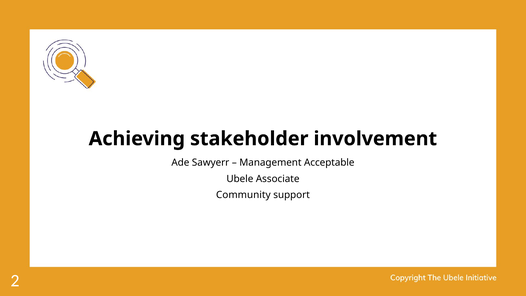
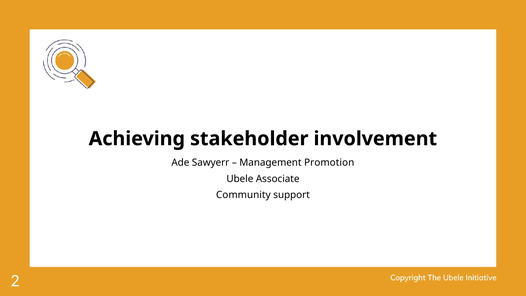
Acceptable: Acceptable -> Promotion (329, 163)
